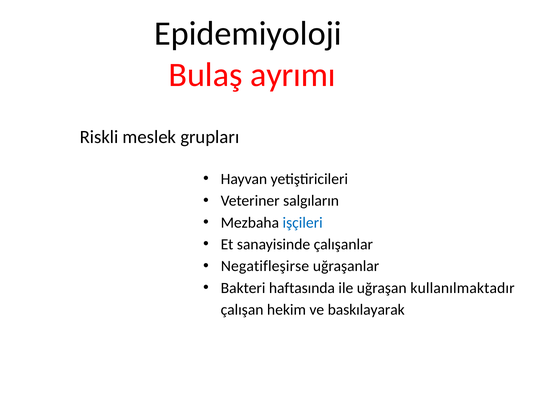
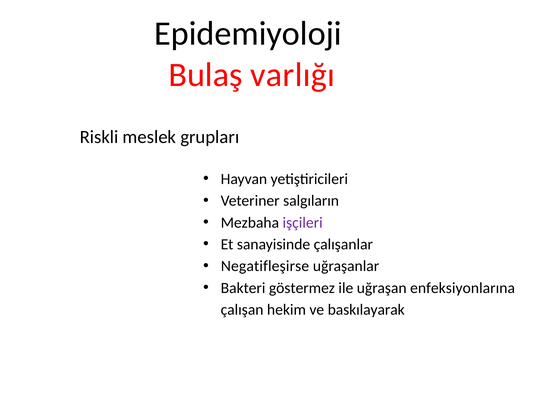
ayrımı: ayrımı -> varlığı (293, 75)
işçileri colour: blue -> purple (303, 223)
haftasında: haftasında -> göstermez (302, 288)
kullanılmaktadır: kullanılmaktadır -> enfeksiyonlarına (463, 288)
